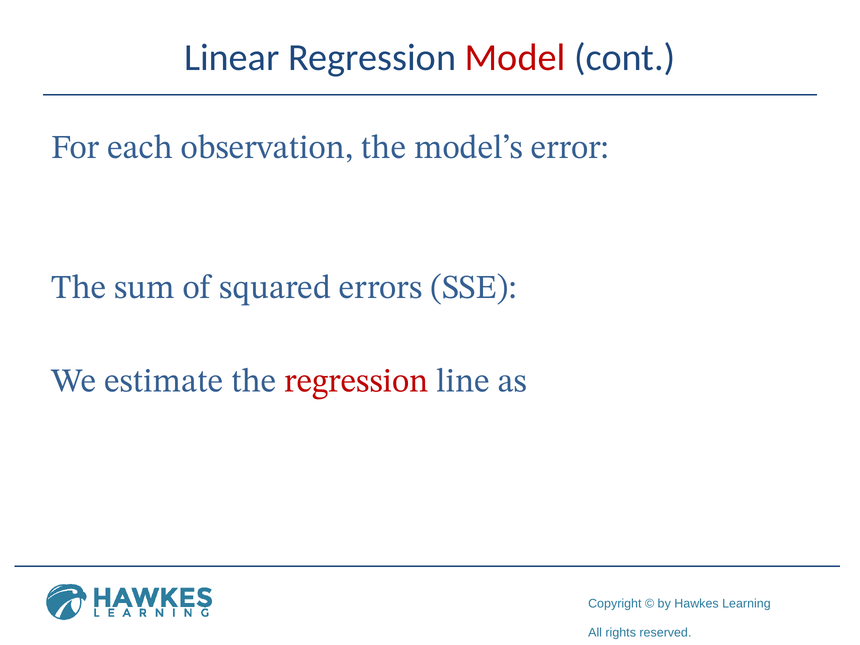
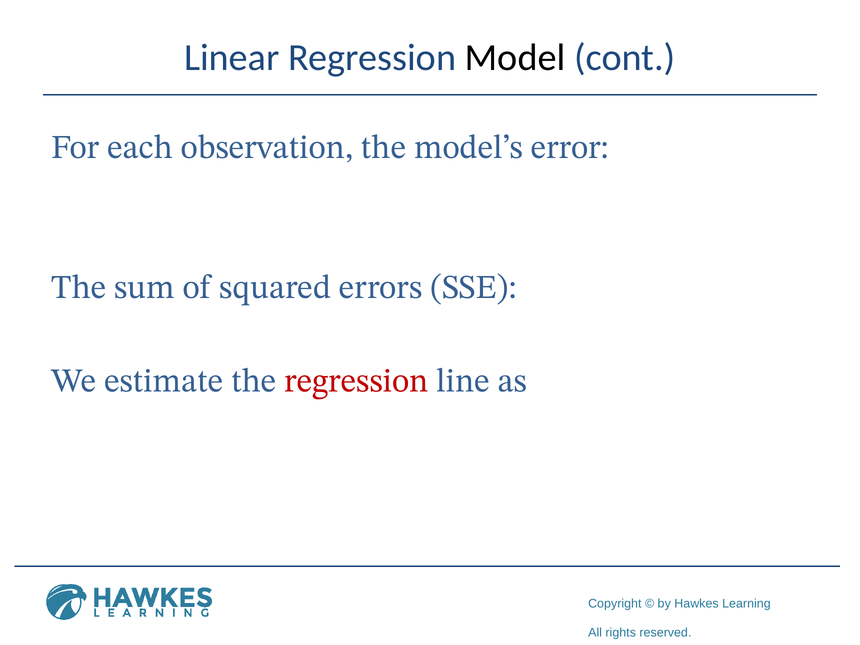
Model colour: red -> black (515, 58)
